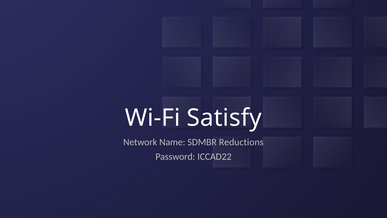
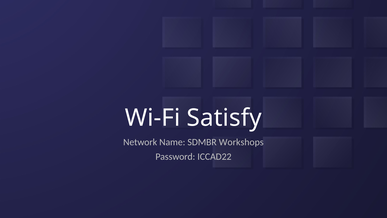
Reductions: Reductions -> Workshops (241, 142)
